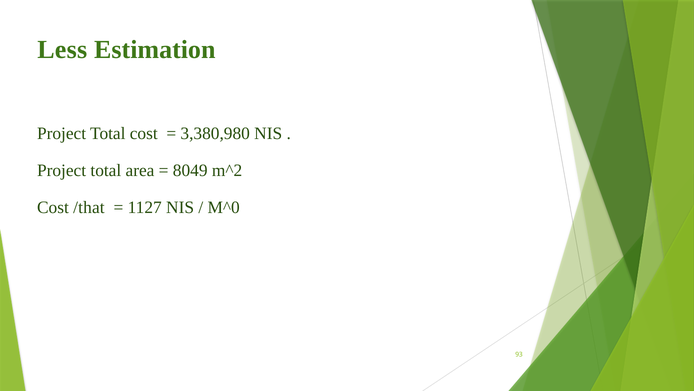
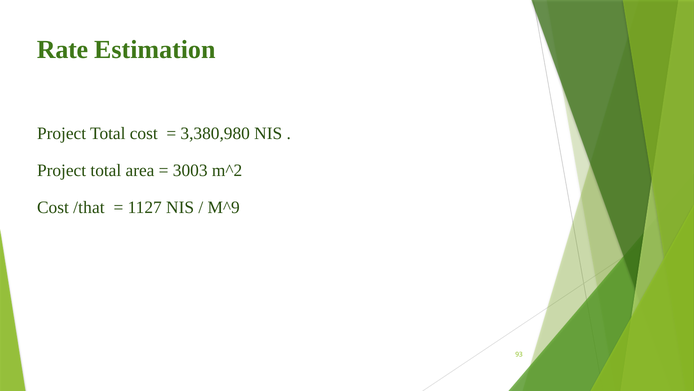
Less: Less -> Rate (62, 49)
8049: 8049 -> 3003 (190, 170)
M^0: M^0 -> M^9 (224, 207)
